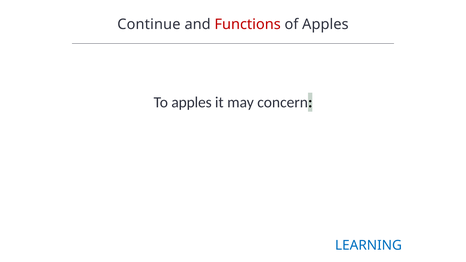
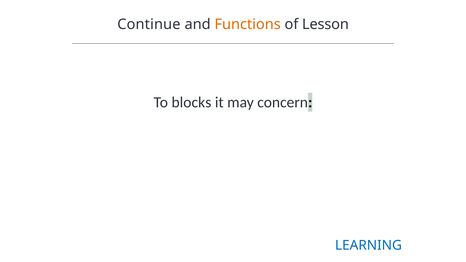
Functions colour: red -> orange (248, 24)
of Apples: Apples -> Lesson (325, 24)
To apples: apples -> blocks (191, 103)
